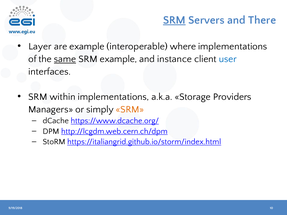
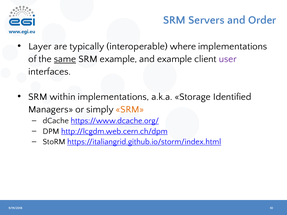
SRM underline: present -> none (174, 20)
There: There -> Order (262, 20)
are example: example -> typically (87, 46)
and instance: instance -> example (175, 59)
user colour: blue -> purple (228, 59)
Providers: Providers -> Identified (232, 97)
